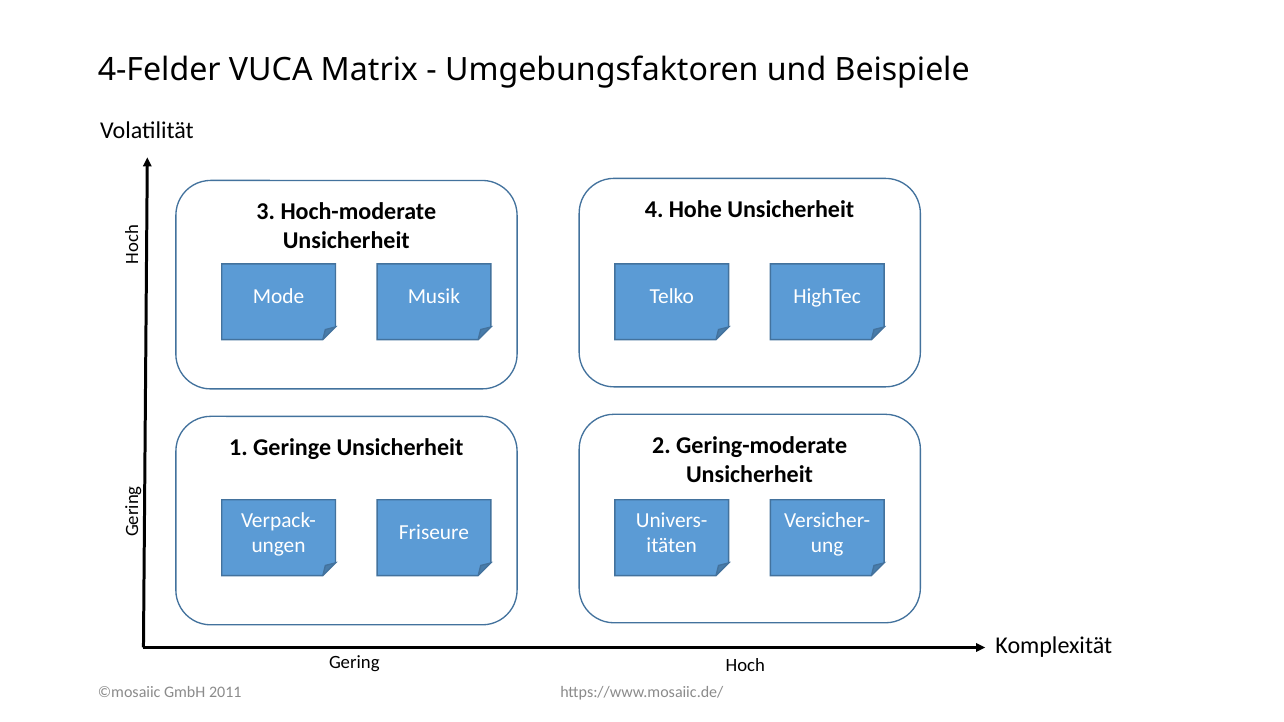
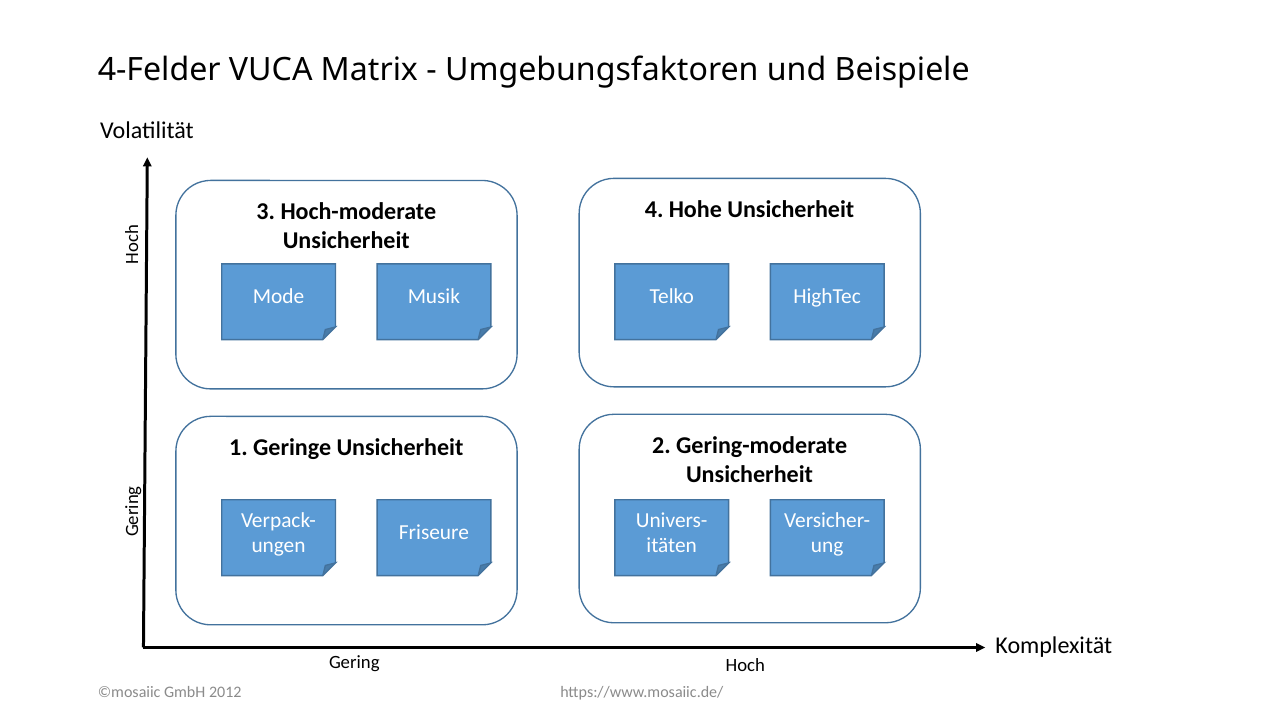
2011: 2011 -> 2012 (225, 692)
